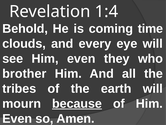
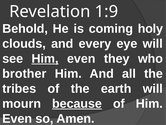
1:4: 1:4 -> 1:9 (106, 12)
time: time -> holy (150, 29)
Him underline: none -> present (45, 58)
